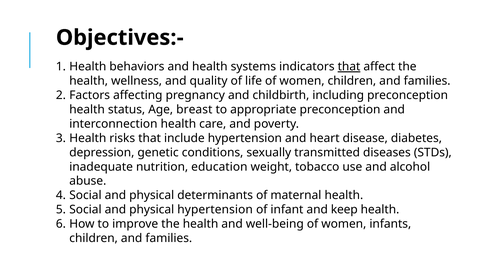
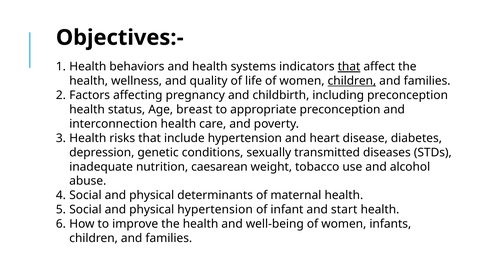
children underline: none -> present (352, 81)
education: education -> caesarean (219, 167)
keep: keep -> start (344, 210)
